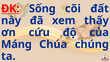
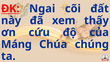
Sống: Sống -> Ngai (42, 9)
